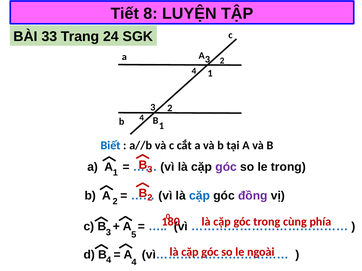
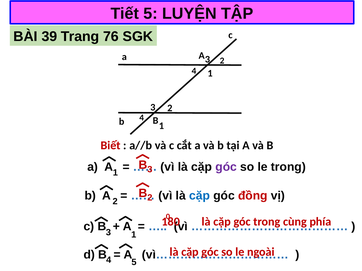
Tiết 8: 8 -> 5 (151, 13)
33: 33 -> 39 (49, 37)
24: 24 -> 76 (111, 37)
Biết colour: blue -> red (111, 146)
đồng colour: purple -> red (253, 196)
3 5: 5 -> 1 (134, 235)
4 4: 4 -> 5 (134, 263)
